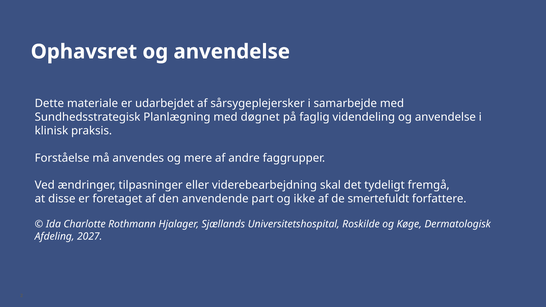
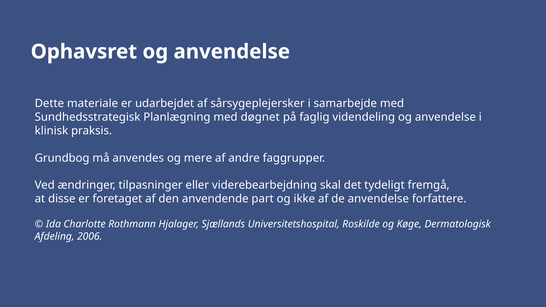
Forståelse: Forståelse -> Grundbog (62, 158)
de smertefuldt: smertefuldt -> anvendelse (378, 199)
2027: 2027 -> 2006 (90, 236)
